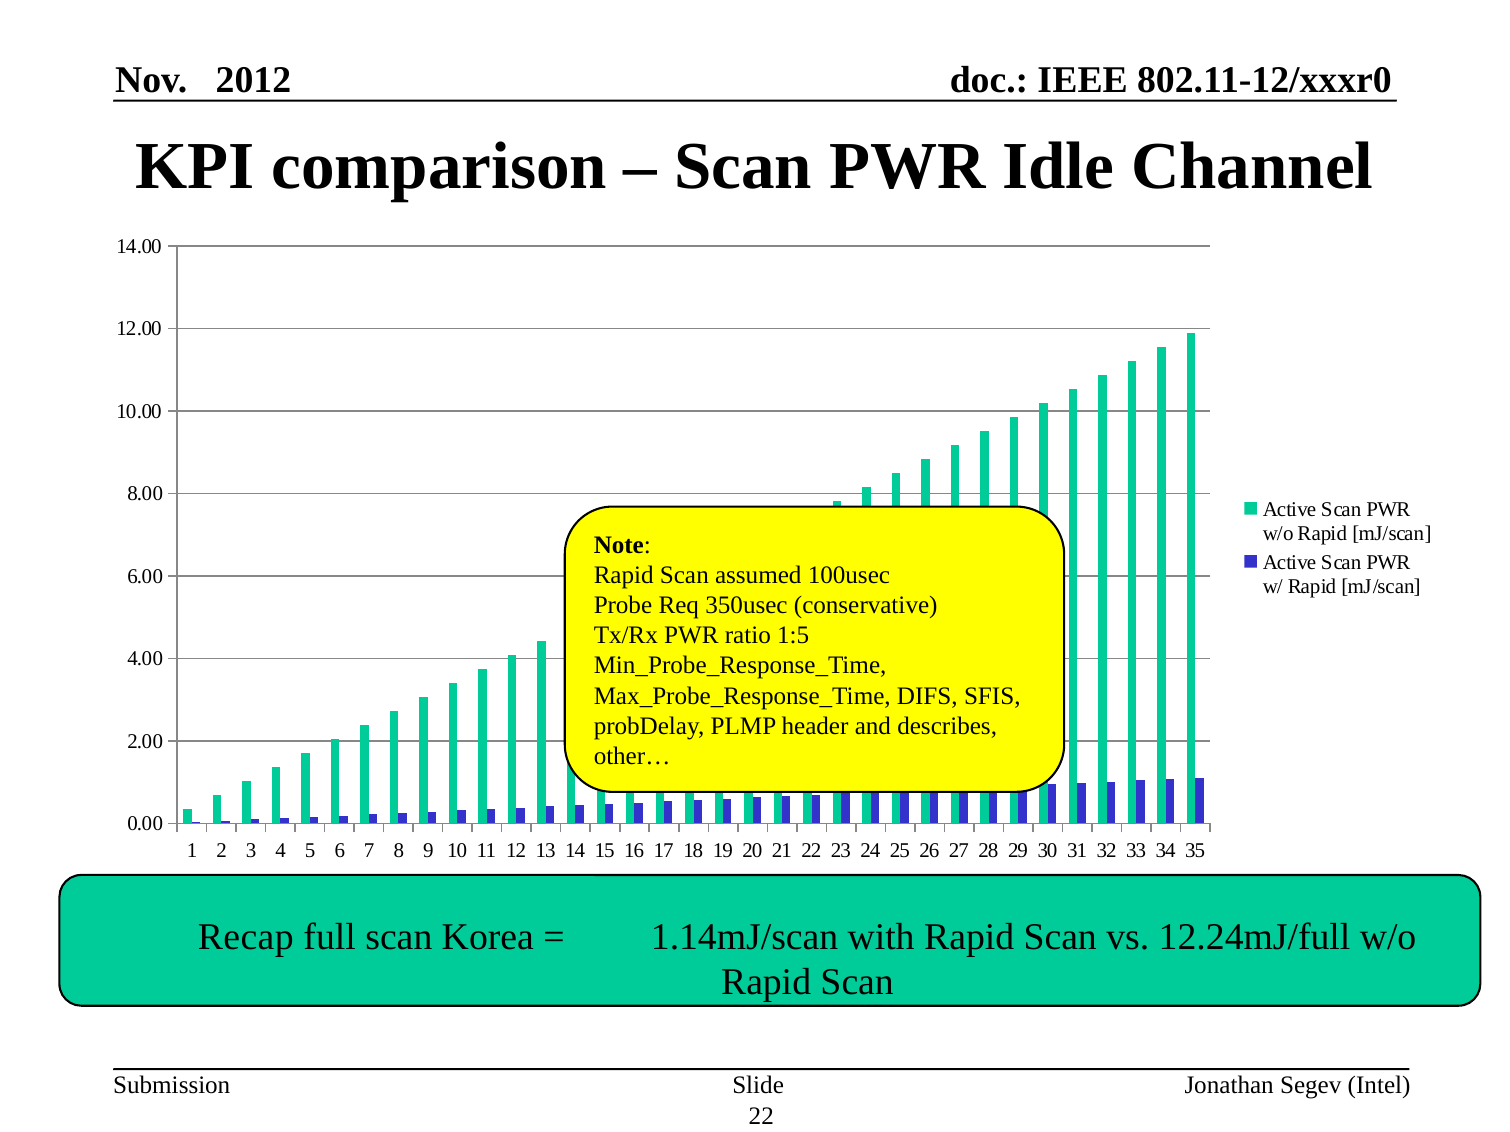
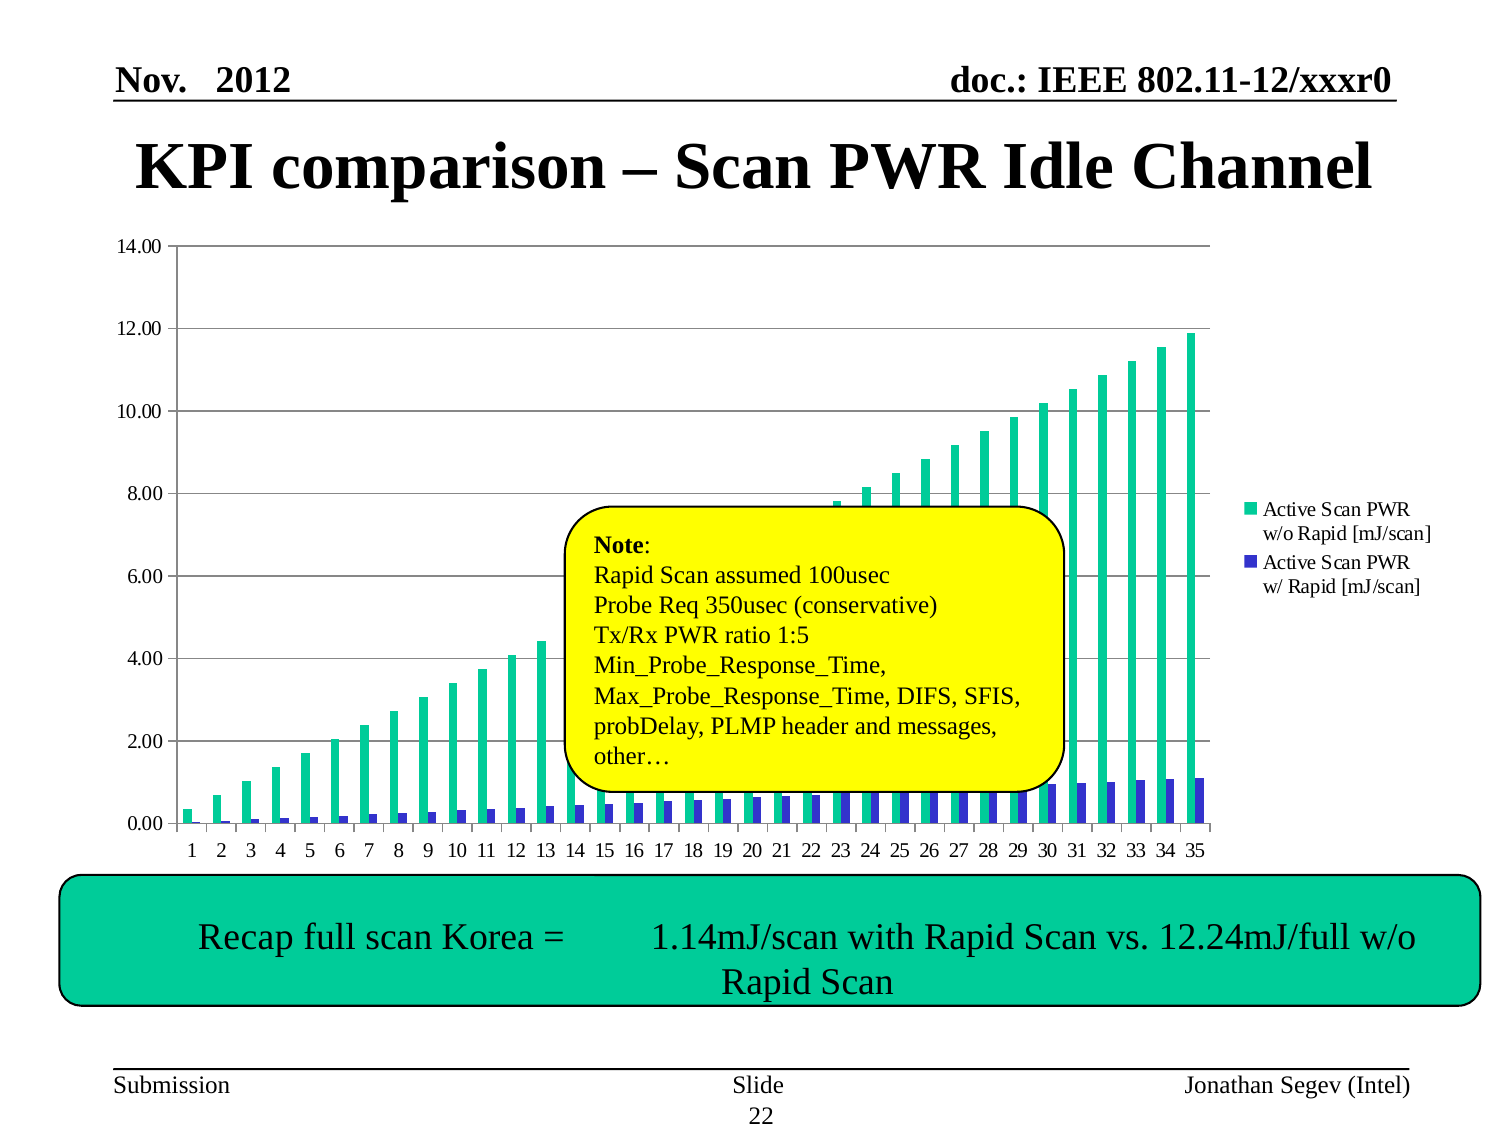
describes: describes -> messages (947, 726)
